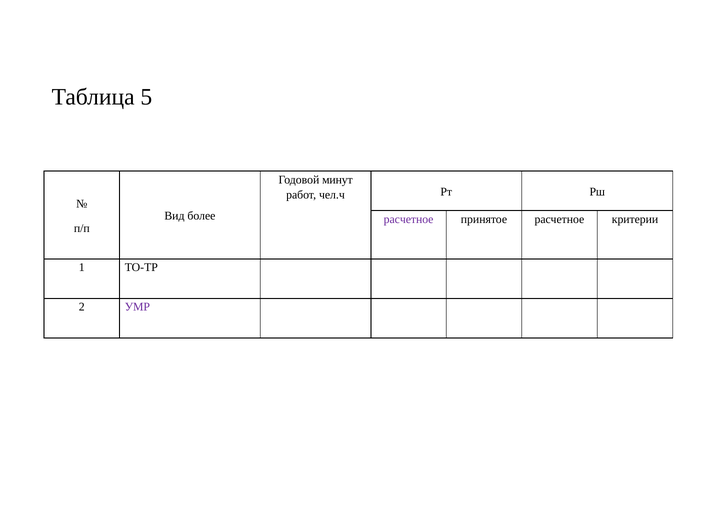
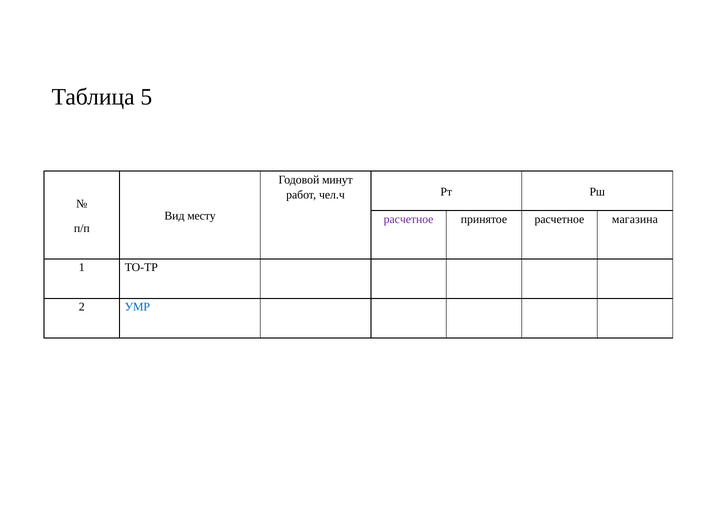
более: более -> месту (201, 216)
критерии: критерии -> магазина (635, 219)
УМР colour: purple -> blue (137, 307)
